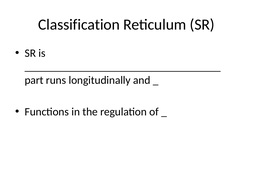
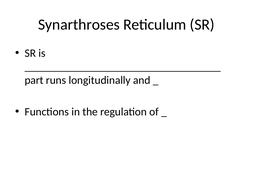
Classification: Classification -> Synarthroses (79, 24)
